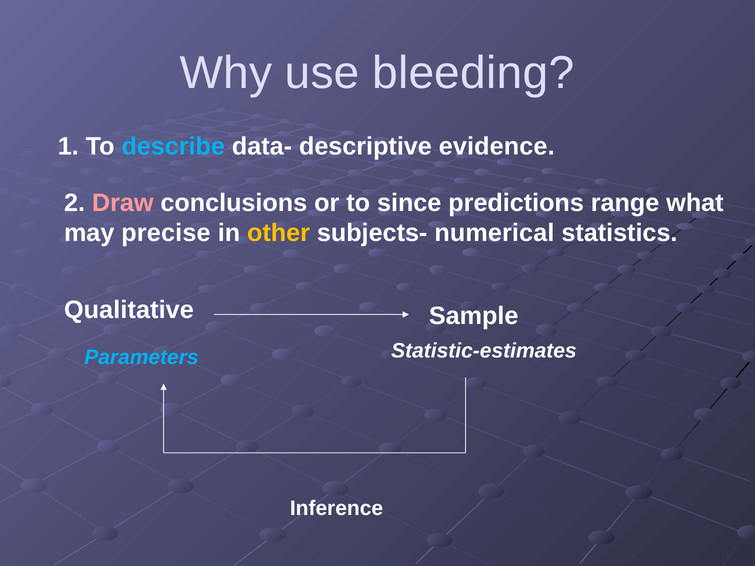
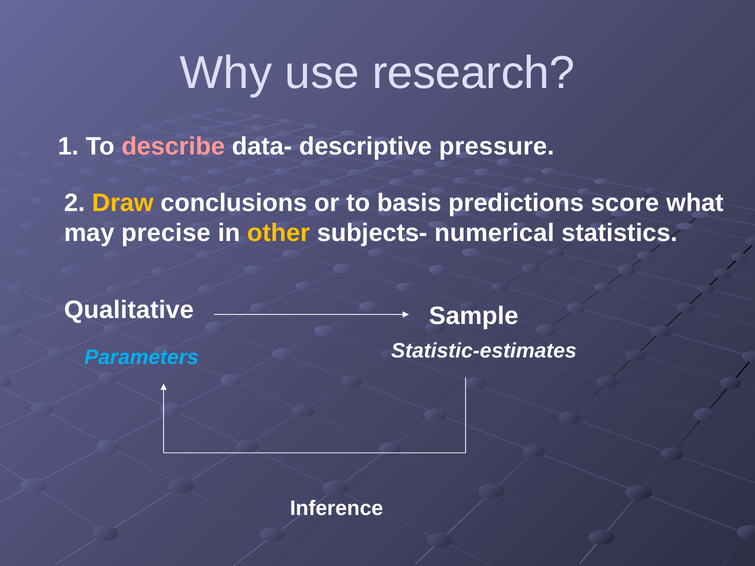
bleeding: bleeding -> research (473, 73)
describe colour: light blue -> pink (173, 146)
evidence: evidence -> pressure (497, 146)
Draw colour: pink -> yellow (123, 203)
since: since -> basis (409, 203)
range: range -> score (625, 203)
